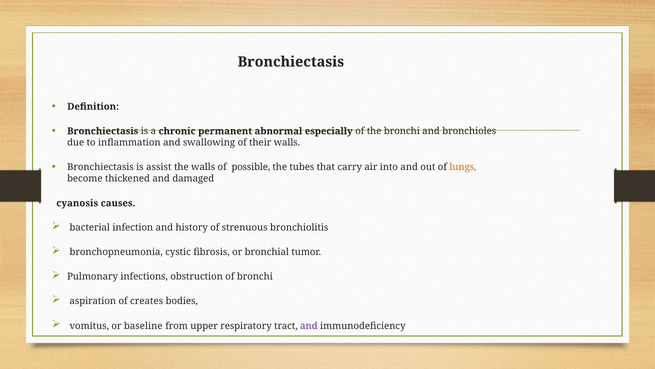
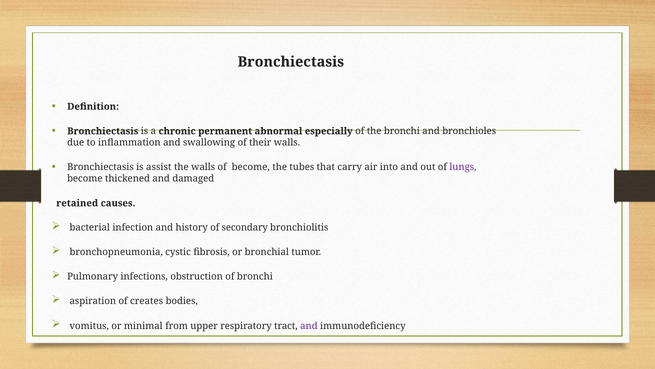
of possible: possible -> become (251, 167)
lungs colour: orange -> purple (463, 167)
cyanosis: cyanosis -> retained (77, 203)
strenuous: strenuous -> secondary (245, 227)
baseline: baseline -> minimal (143, 325)
